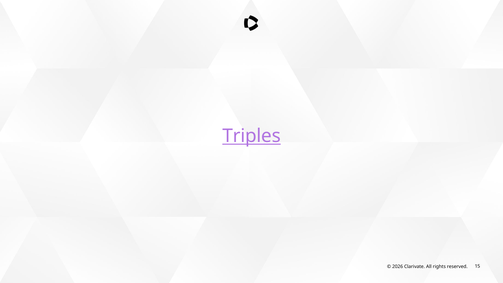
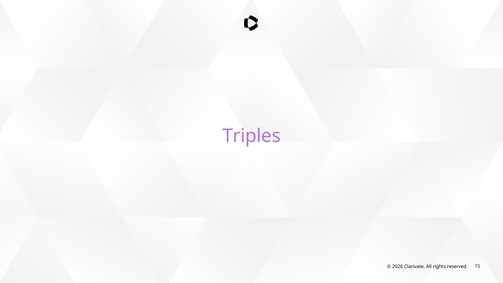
Triples underline: present -> none (252, 136)
